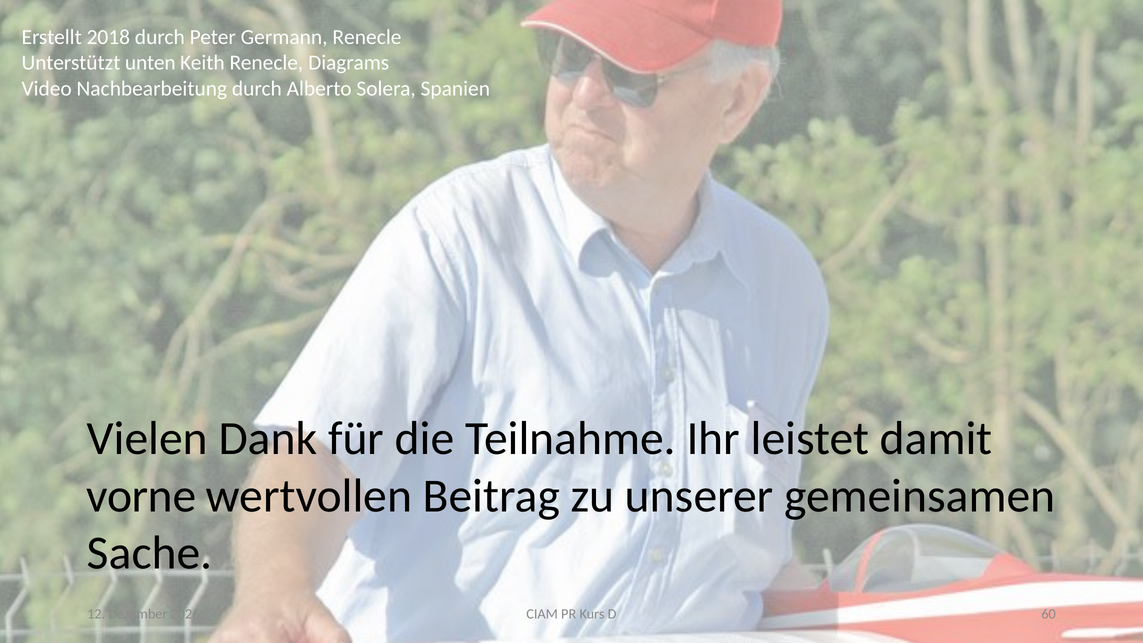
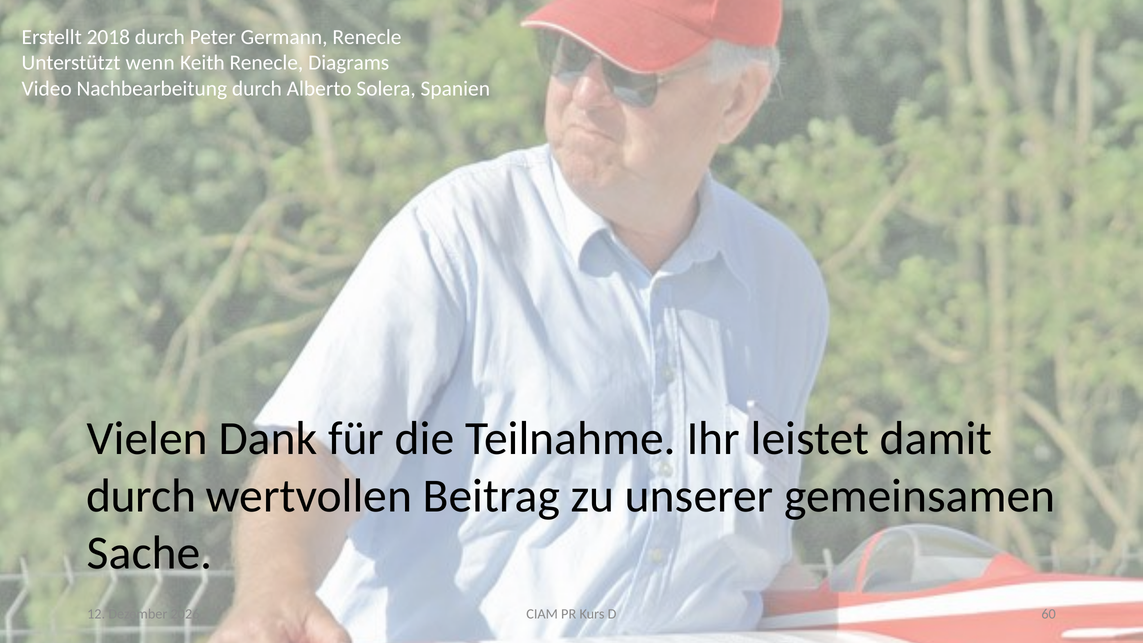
unten: unten -> wenn (150, 63)
vorne: vorne -> durch (141, 496)
